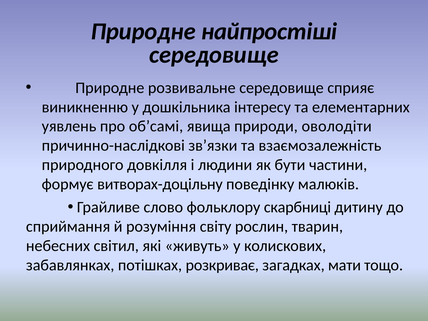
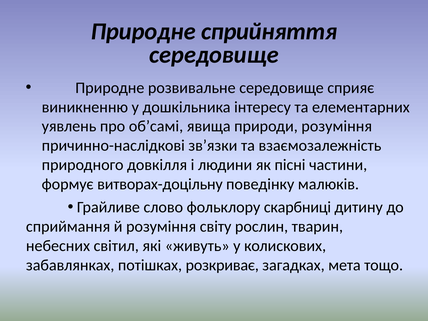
найпростіші: найпростіші -> сприйняття (269, 32)
природи оволодіти: оволодіти -> розуміння (337, 126)
бути: бути -> пісні (290, 165)
мати: мати -> мета (345, 265)
